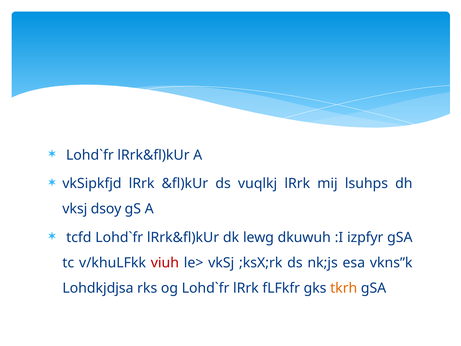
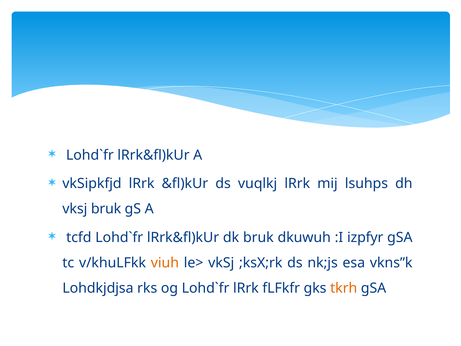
vksj dsoy: dsoy -> bruk (106, 209)
dk lewg: lewg -> bruk (258, 237)
viuh colour: red -> orange (165, 263)
